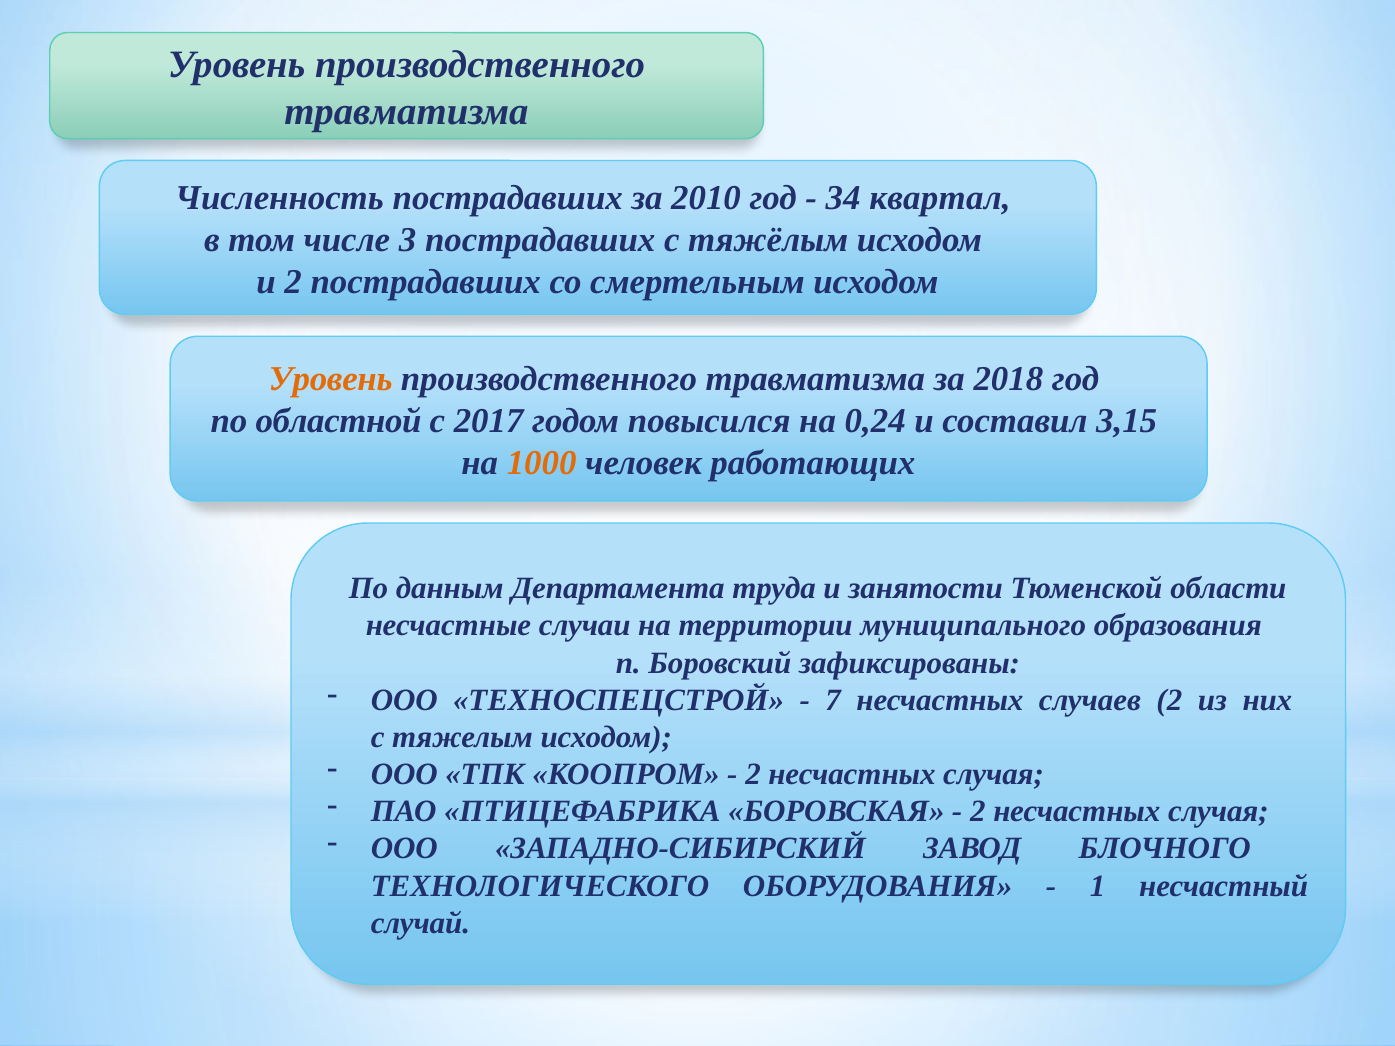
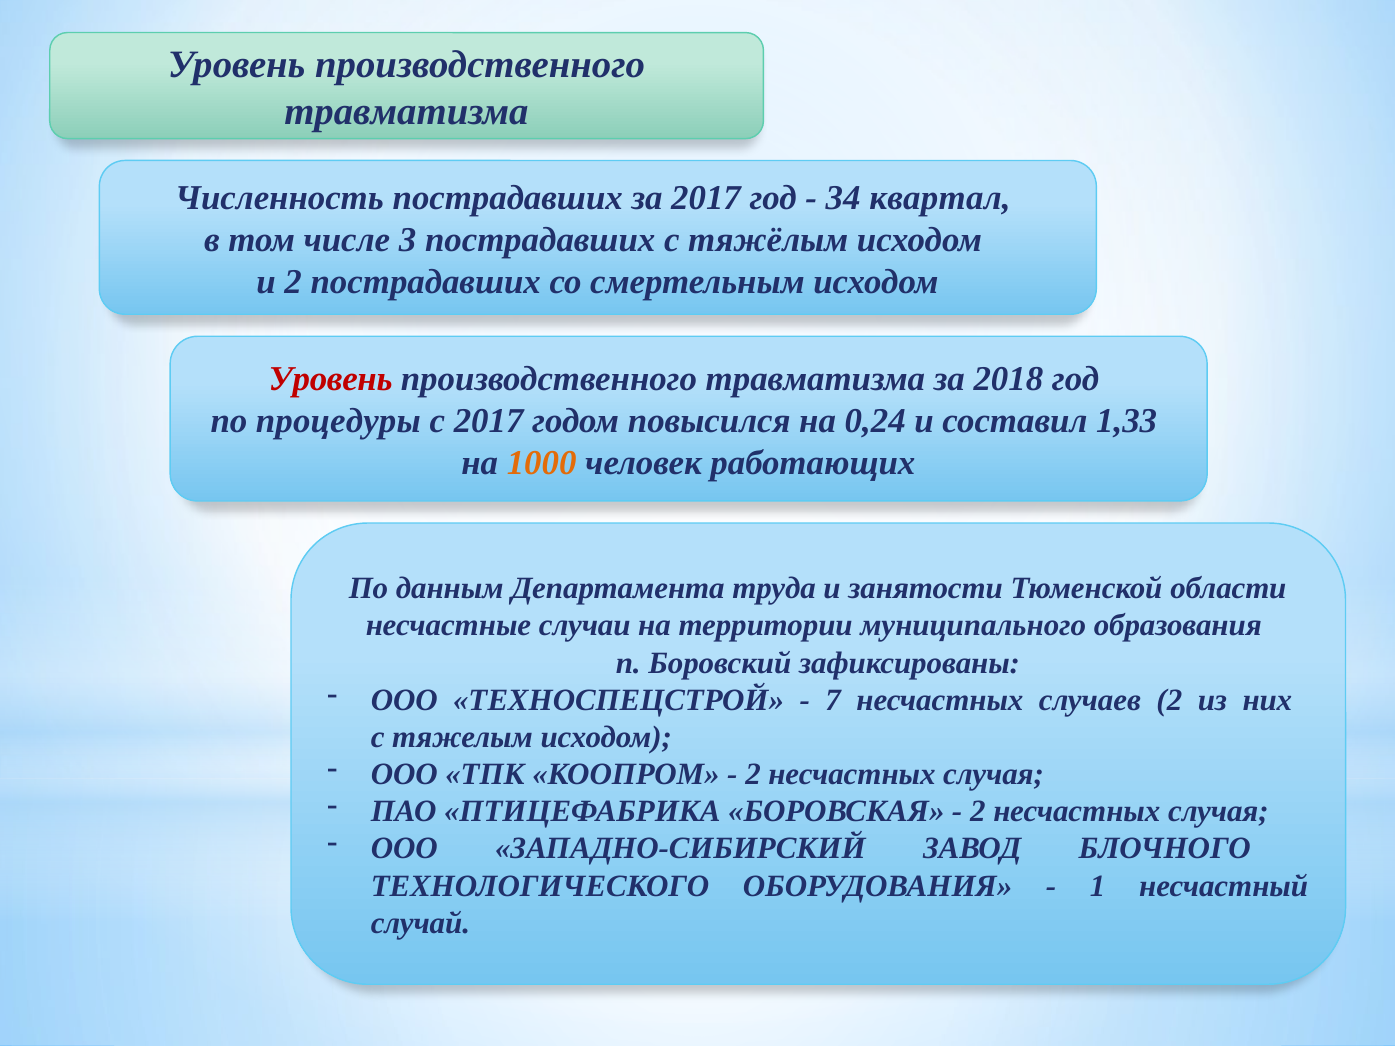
за 2010: 2010 -> 2017 (706, 198)
Уровень colour: orange -> red (331, 379)
областной: областной -> процедуры (338, 421)
3,15: 3,15 -> 1,33 (1127, 421)
